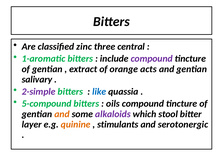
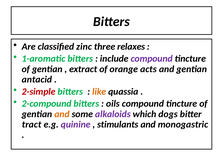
central: central -> relaxes (131, 47)
salivary: salivary -> antacid (37, 79)
2-simple colour: purple -> red (39, 92)
like colour: blue -> orange (99, 92)
5-compound: 5-compound -> 2-compound (47, 104)
stool: stool -> dogs (168, 114)
layer: layer -> tract (32, 125)
quinine colour: orange -> purple (76, 125)
serotonergic: serotonergic -> monogastric (183, 125)
